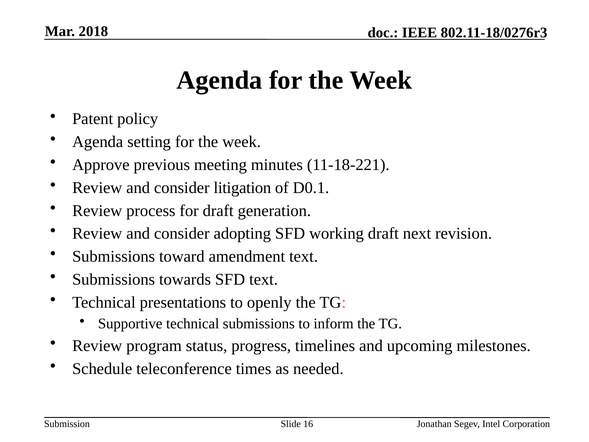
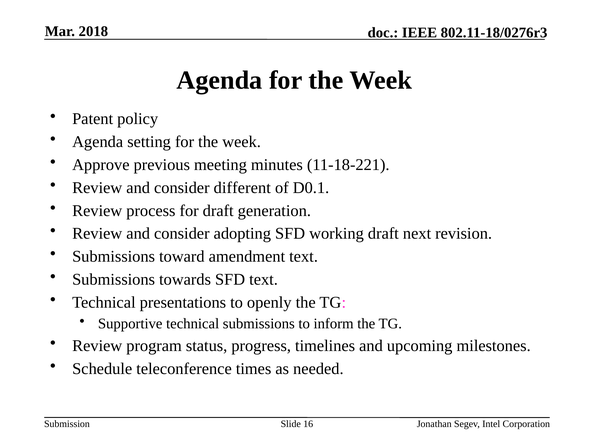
litigation: litigation -> different (242, 188)
